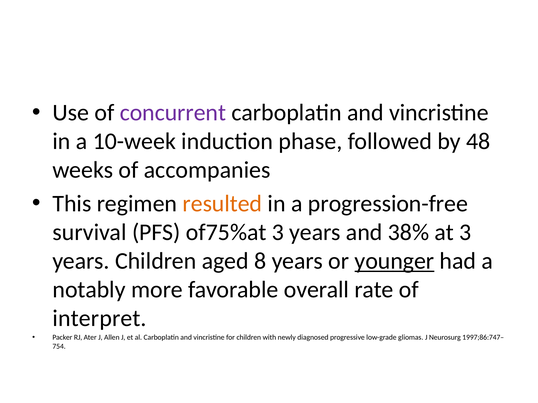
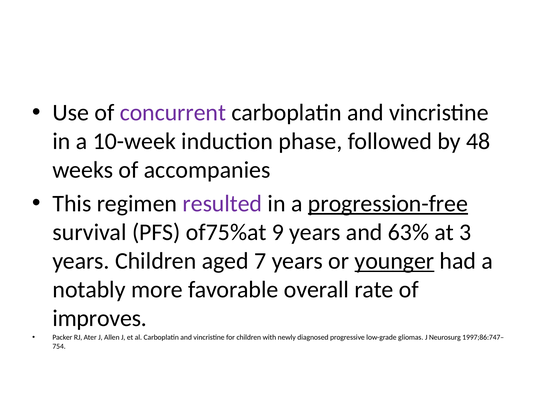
resulted colour: orange -> purple (222, 204)
progression-free underline: none -> present (388, 204)
of75%at 3: 3 -> 9 (278, 233)
38%: 38% -> 63% (409, 233)
8: 8 -> 7 (260, 261)
interpret: interpret -> improves (100, 319)
